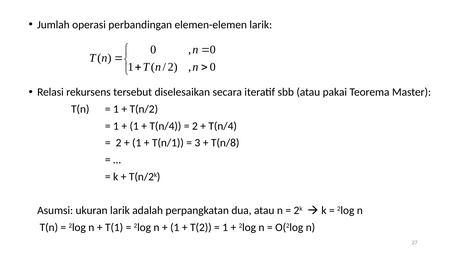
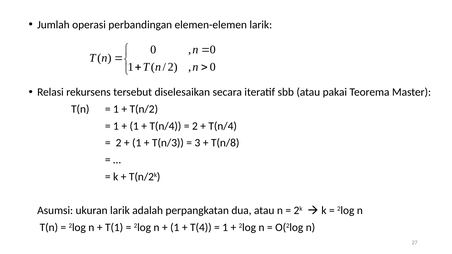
T(n/1: T(n/1 -> T(n/3 (168, 143)
T(2: T(2 -> T(4 (201, 228)
